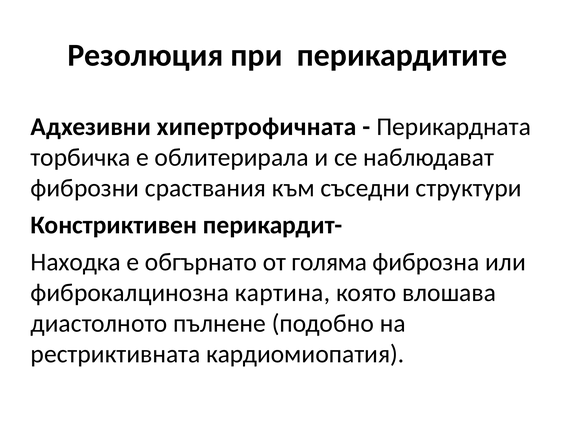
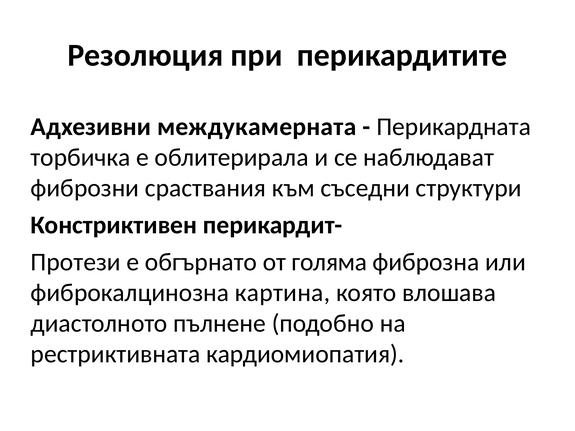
хипертрофичната: хипертрофичната -> междукамерната (257, 127)
Находка: Находка -> Протези (76, 262)
